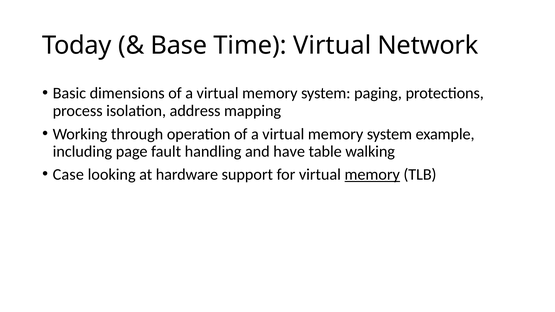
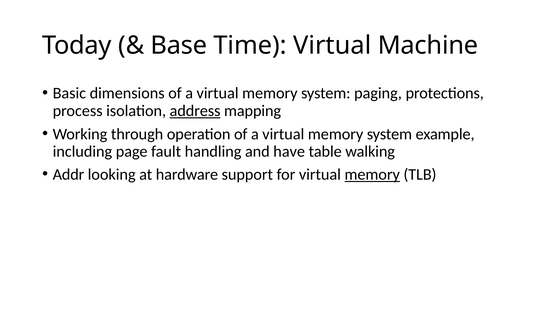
Network: Network -> Machine (428, 45)
address underline: none -> present (195, 111)
Case: Case -> Addr (68, 175)
